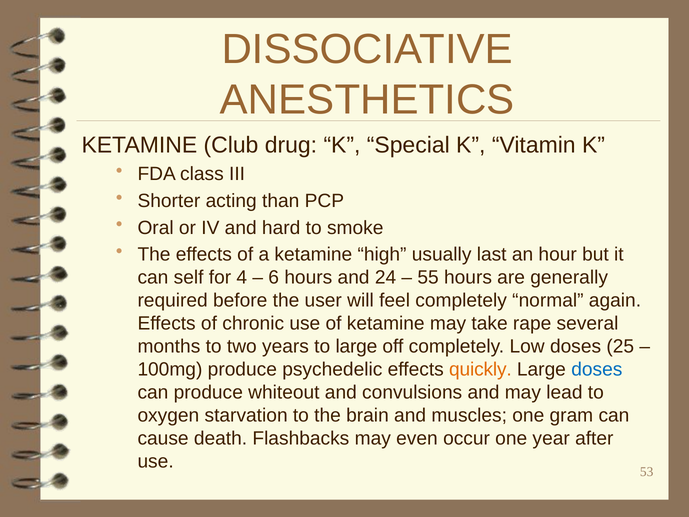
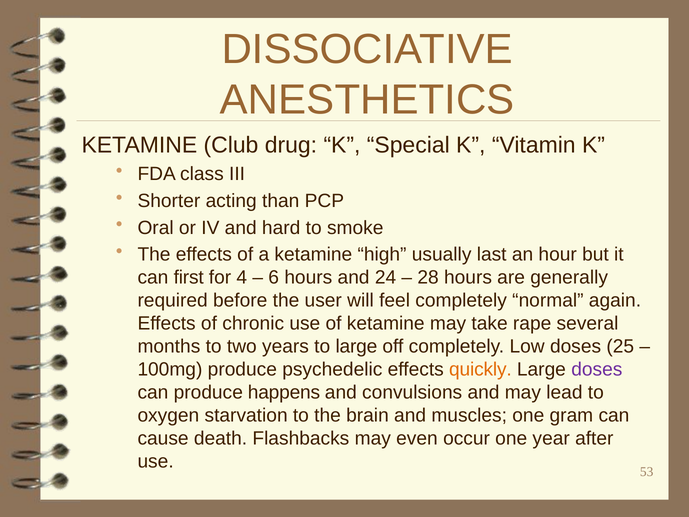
self: self -> first (189, 277)
55: 55 -> 28 (428, 277)
doses colour: blue -> purple (597, 369)
whiteout: whiteout -> happens (284, 392)
